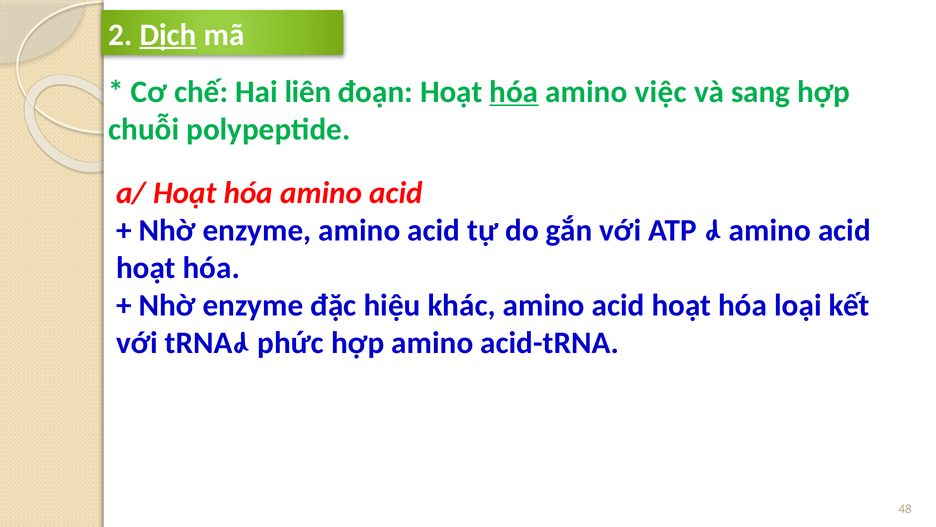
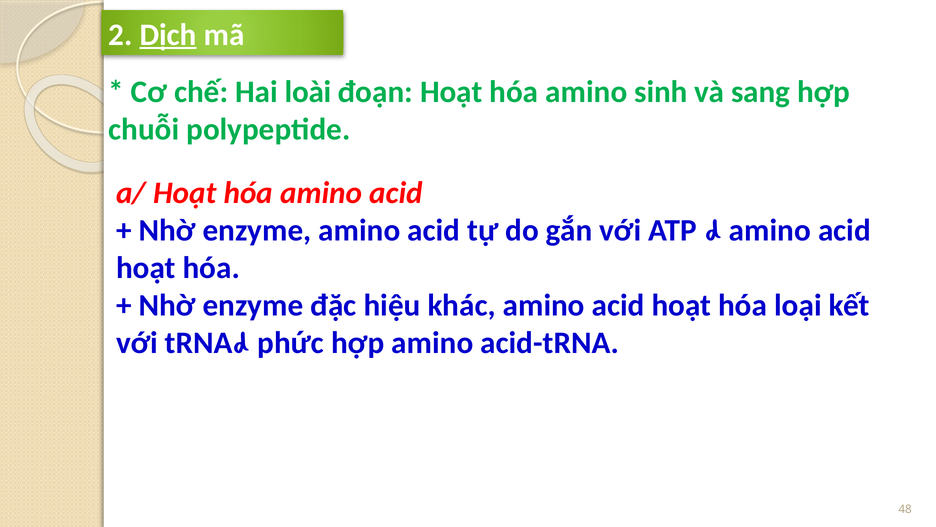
liên: liên -> loài (308, 92)
hóa underline: present -> none (514, 92)
việc: việc -> sinh (661, 92)
